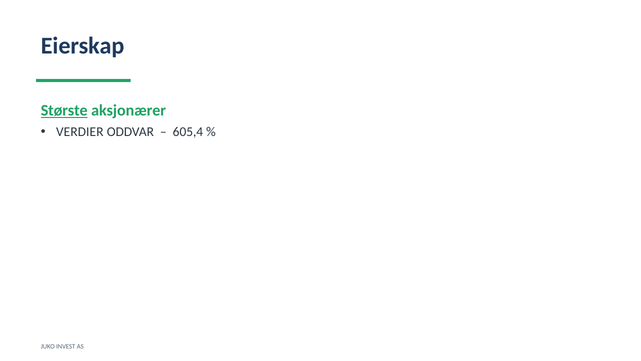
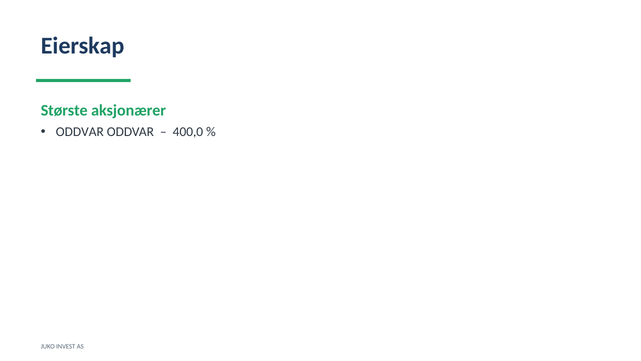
Største underline: present -> none (64, 110)
VERDIER: VERDIER -> ODDVAR (80, 132)
605,4: 605,4 -> 400,0 (188, 132)
